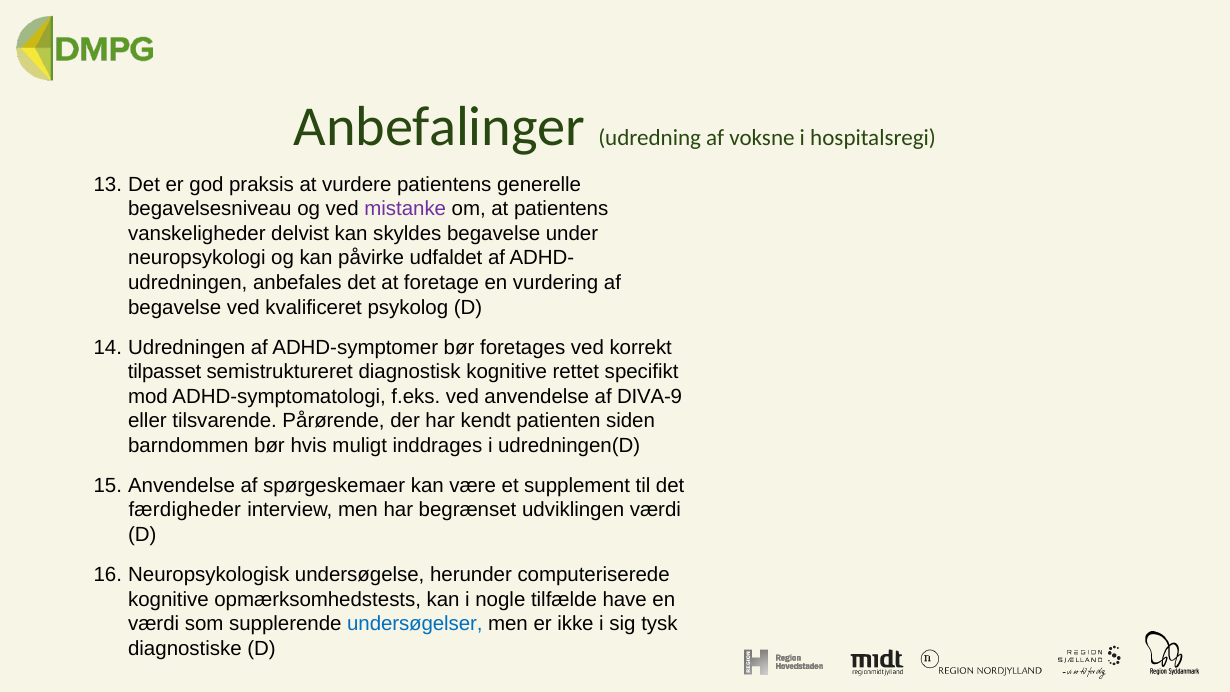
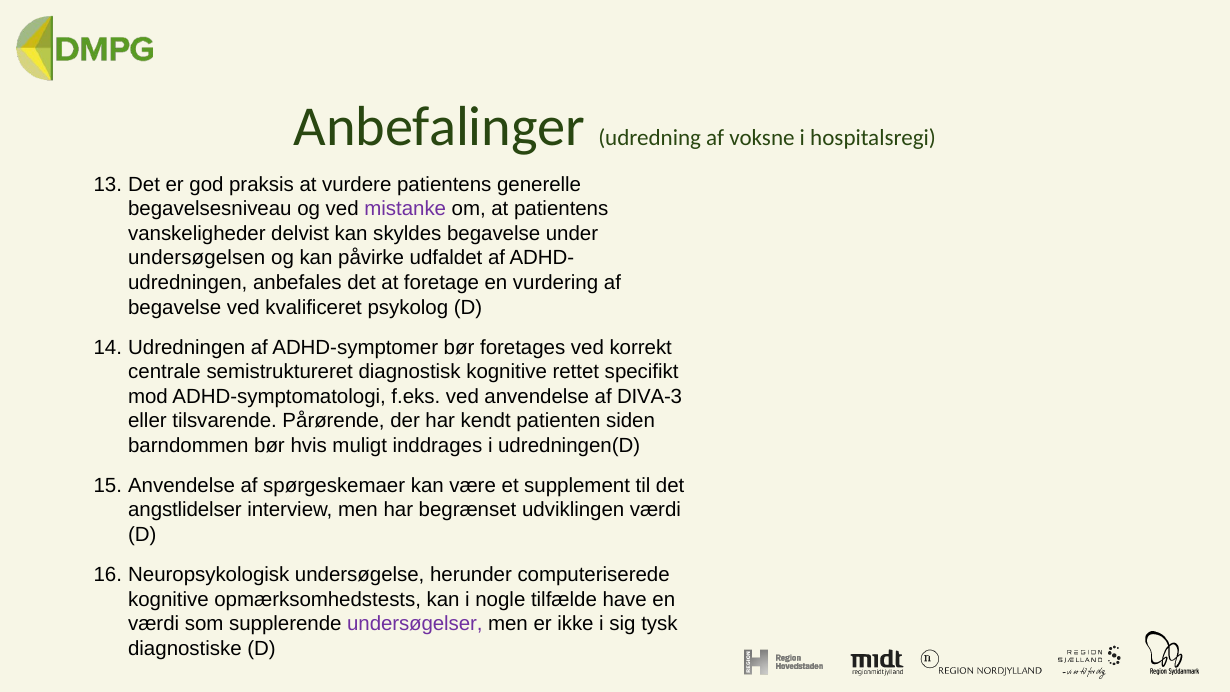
neuropsykologi: neuropsykologi -> undersøgelsen (197, 258)
tilpasset: tilpasset -> centrale (165, 372)
DIVA-9: DIVA-9 -> DIVA-3 (650, 396)
færdigheder: færdigheder -> angstlidelser (185, 510)
undersøgelser colour: blue -> purple (415, 624)
